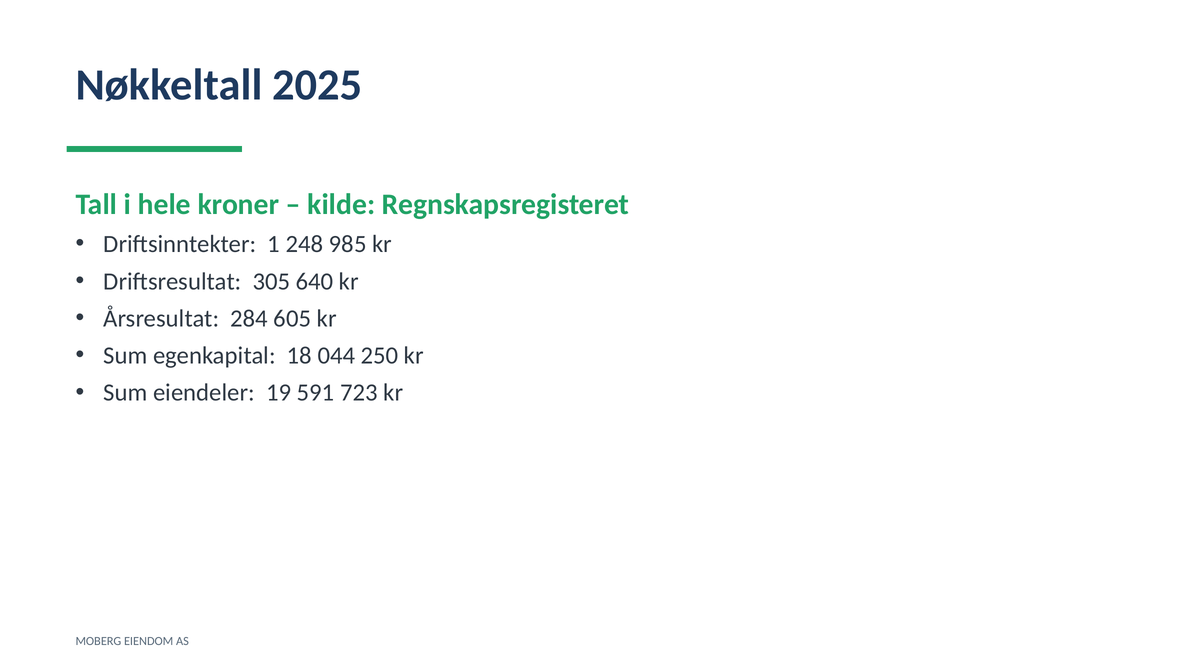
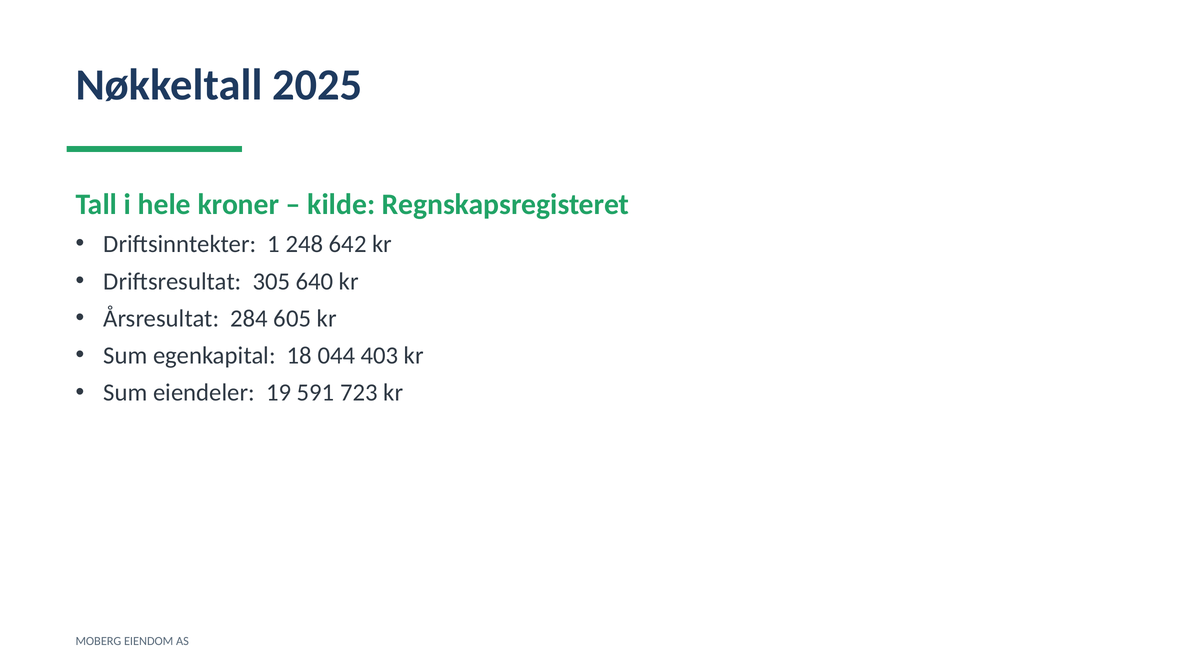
985: 985 -> 642 (348, 244)
250: 250 -> 403 (380, 355)
